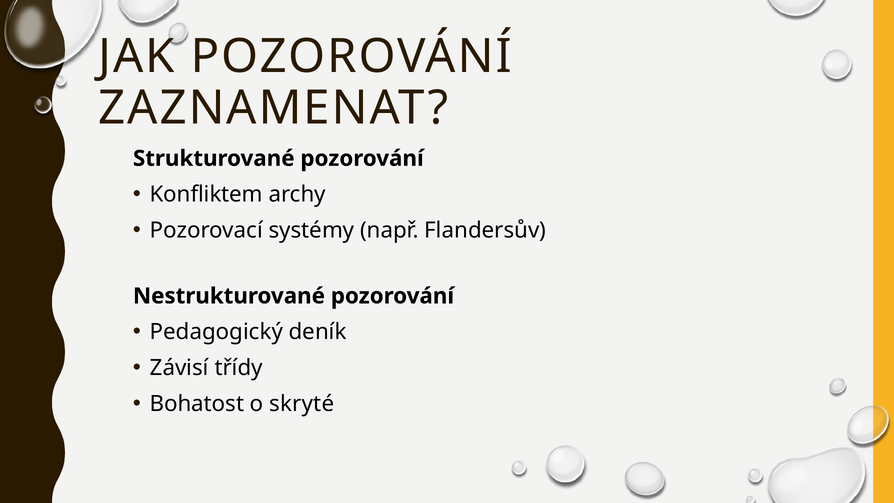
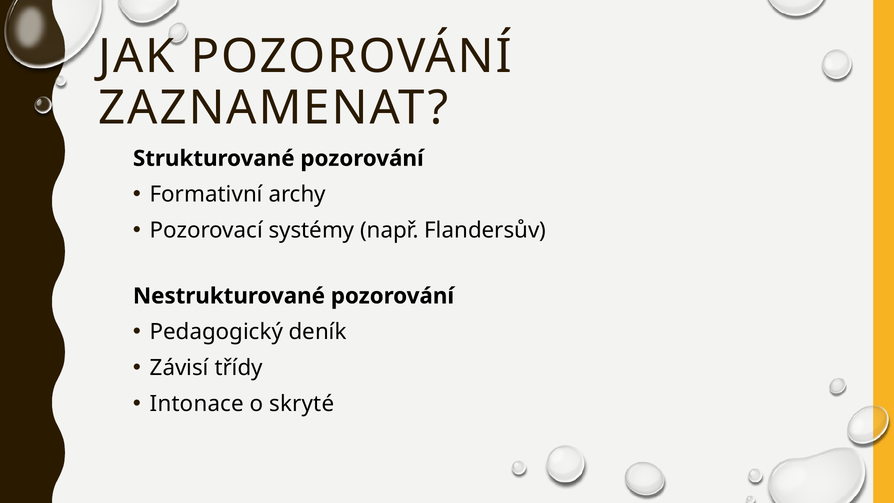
Konfliktem: Konfliktem -> Formativní (206, 194)
Bohatost: Bohatost -> Intonace (197, 404)
